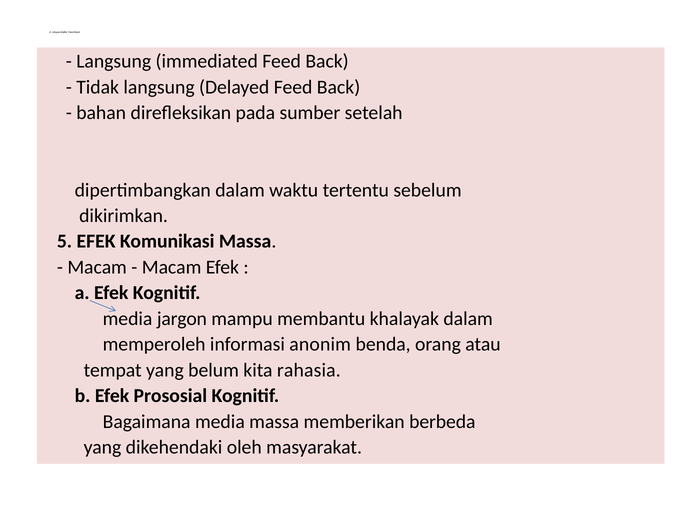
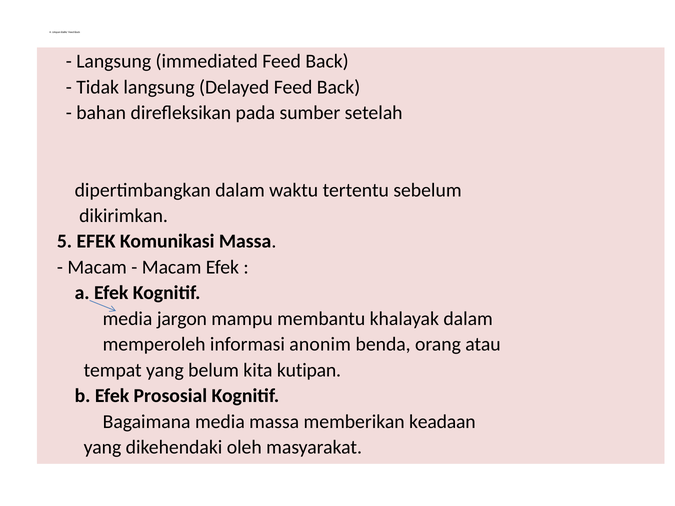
rahasia: rahasia -> kutipan (309, 370)
berbeda: berbeda -> keadaan (442, 422)
